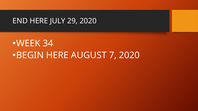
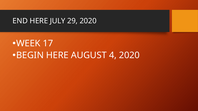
34: 34 -> 17 (48, 44)
7: 7 -> 4 (113, 55)
